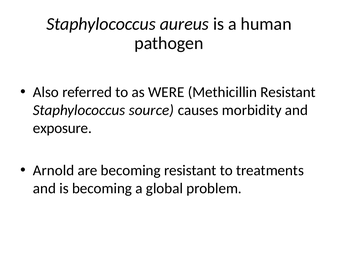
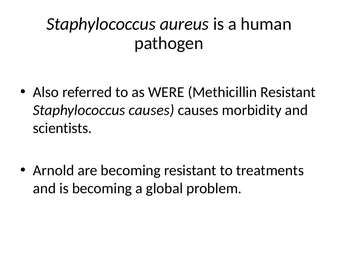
Staphylococcus source: source -> causes (151, 110)
exposure: exposure -> scientists (62, 128)
